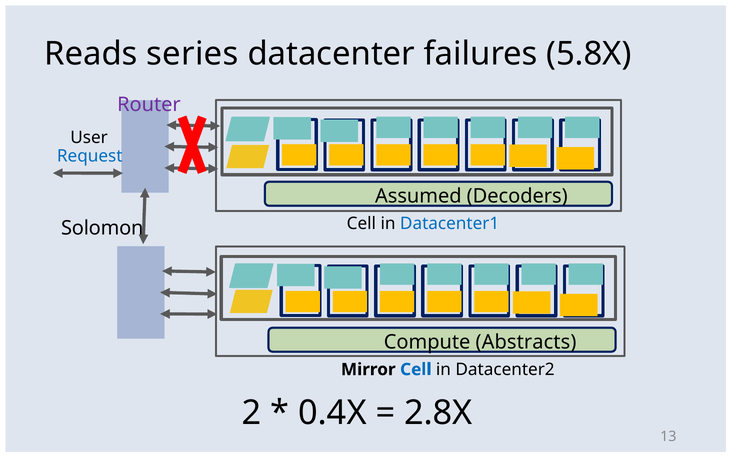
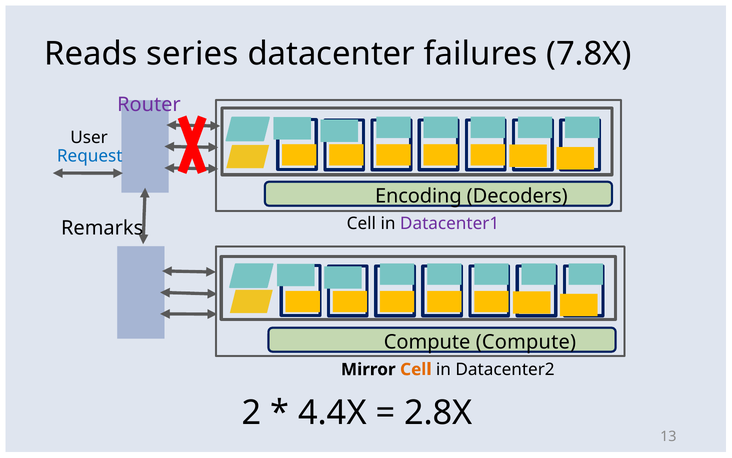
5.8X: 5.8X -> 7.8X (589, 54)
Assumed: Assumed -> Encoding (418, 196)
Datacenter1 colour: blue -> purple (450, 223)
Solomon: Solomon -> Remarks (102, 228)
Compute Abstracts: Abstracts -> Compute (526, 342)
Cell colour: blue -> orange (416, 369)
0.4X: 0.4X -> 4.4X (332, 413)
